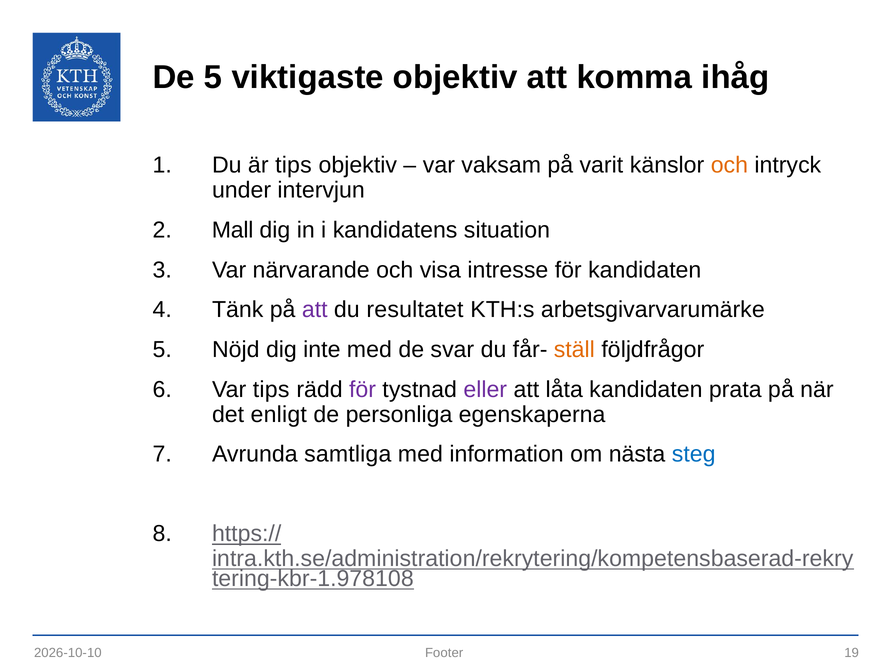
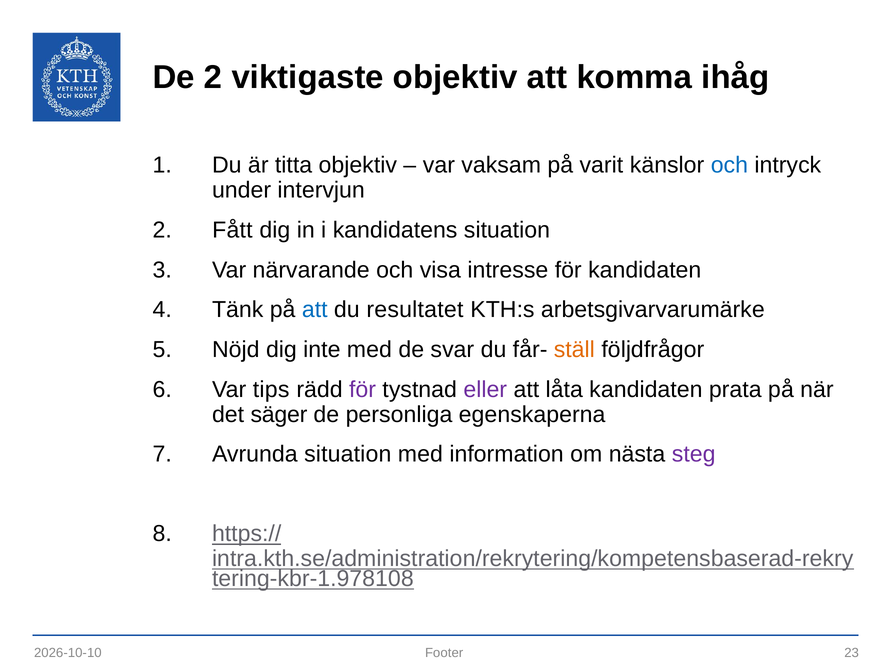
De 5: 5 -> 2 (213, 78)
är tips: tips -> titta (294, 165)
och colour: orange -> blue (729, 165)
Mall: Mall -> Fått (232, 230)
att colour: purple -> blue (315, 310)
enligt: enligt -> säger (279, 415)
Avrunda samtliga: samtliga -> situation (348, 454)
steg colour: blue -> purple (694, 454)
19: 19 -> 23 (852, 653)
